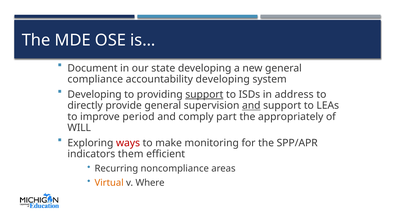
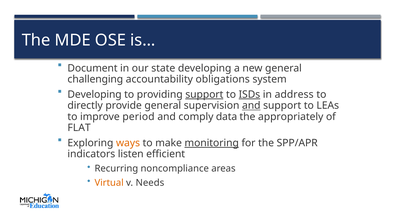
compliance: compliance -> challenging (95, 79)
accountability developing: developing -> obligations (223, 79)
ISDs underline: none -> present (249, 95)
part: part -> data (227, 117)
WILL: WILL -> FLAT (79, 128)
ways colour: red -> orange (128, 143)
monitoring underline: none -> present (212, 143)
them: them -> listen (131, 154)
Where: Where -> Needs (150, 183)
